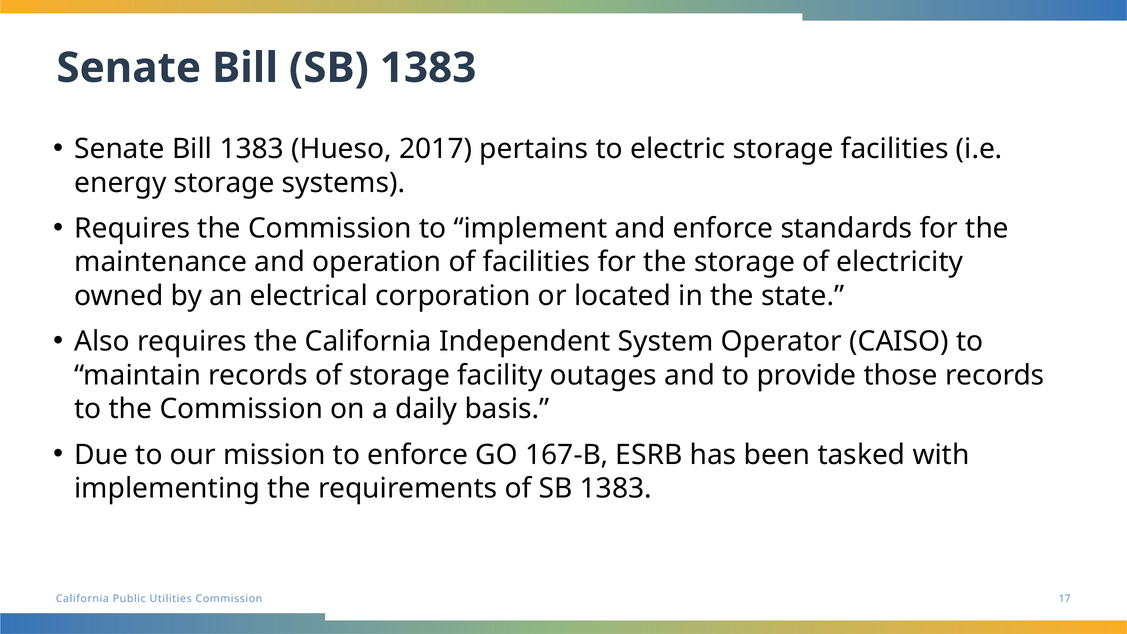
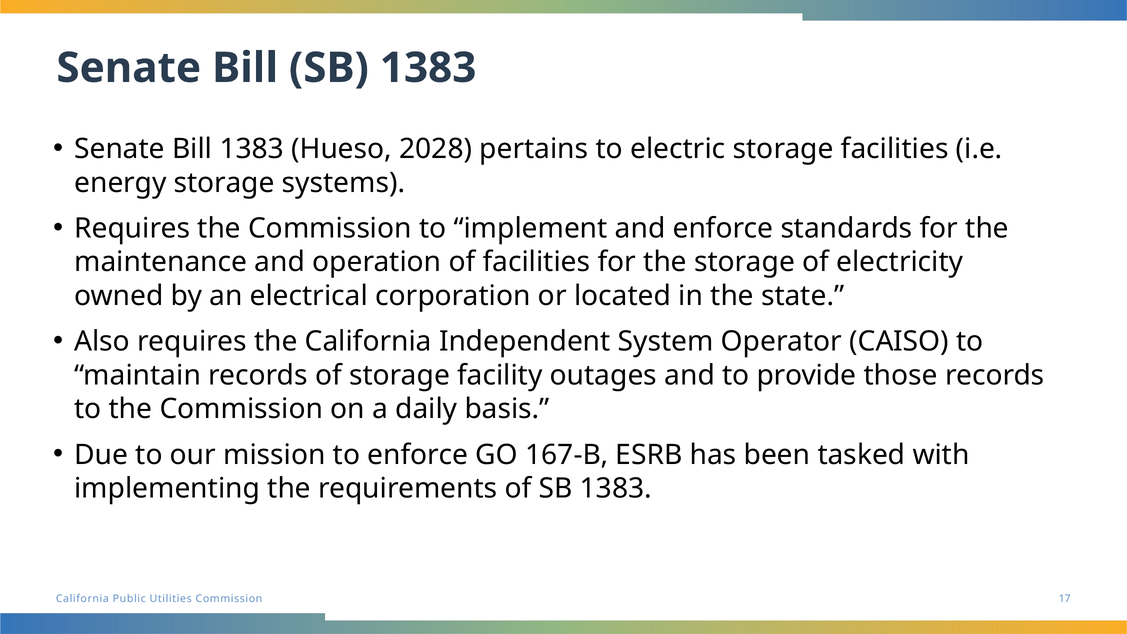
2017: 2017 -> 2028 (436, 149)
